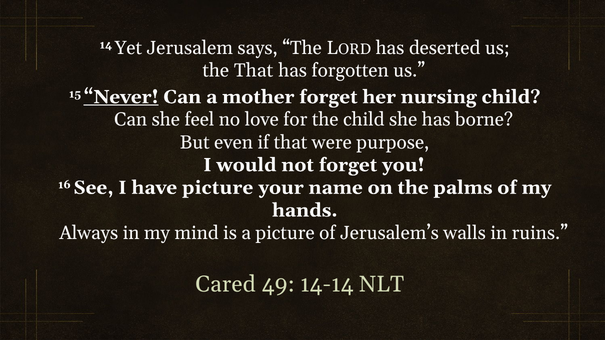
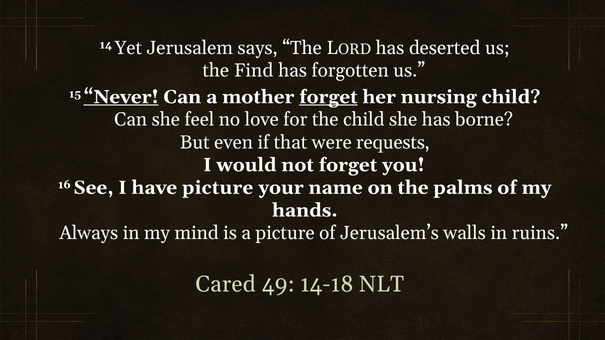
the That: That -> Find (254, 71)
forget underline: none -> present (328, 97)
purpose: purpose -> requests (393, 142)
14-14: 14-14 -> 14-18 (327, 285)
